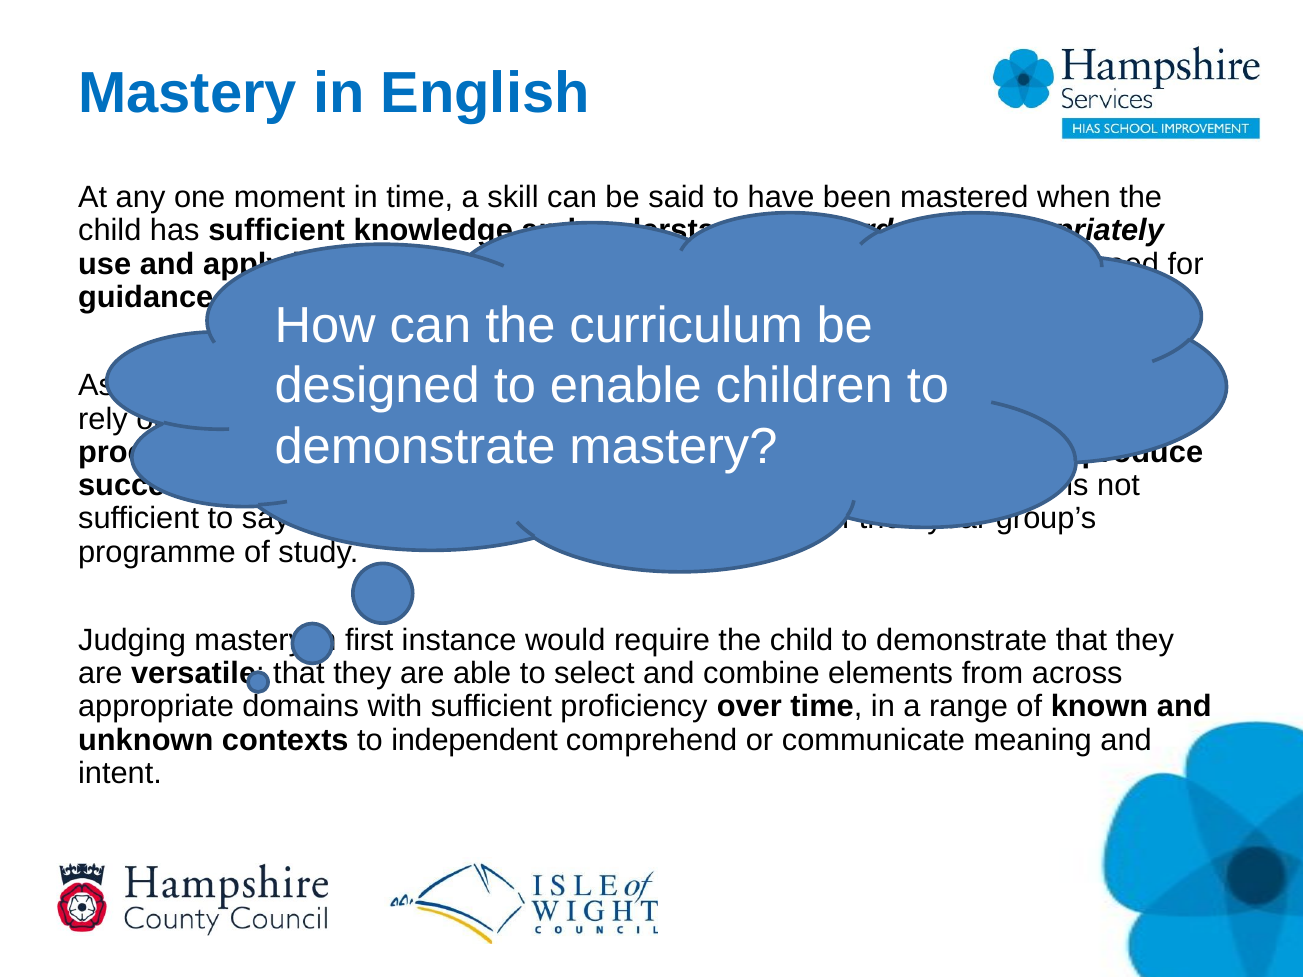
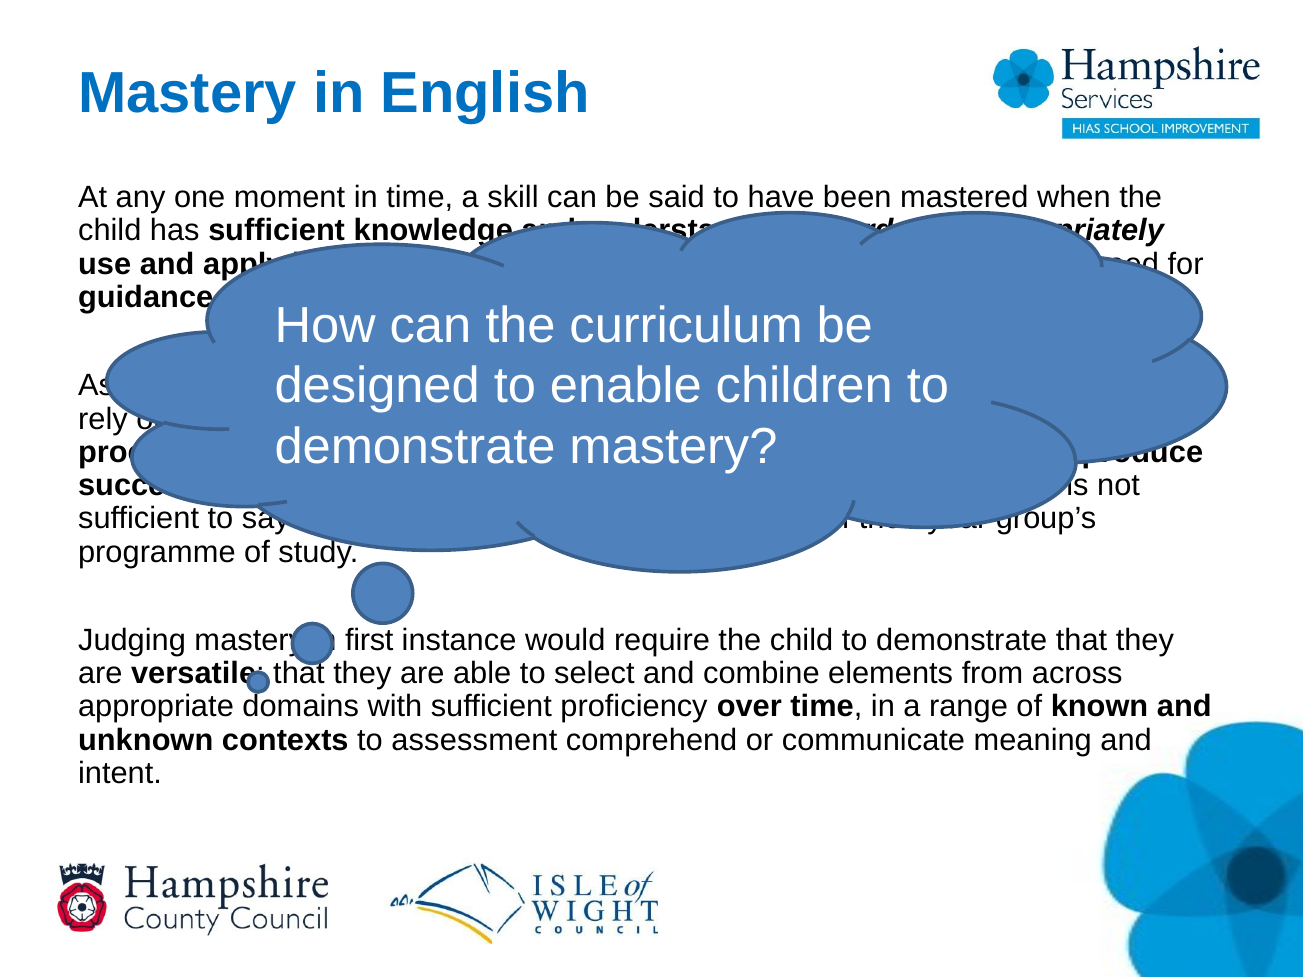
independent: independent -> assessment (474, 740)
